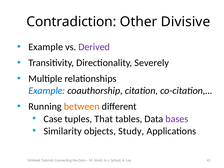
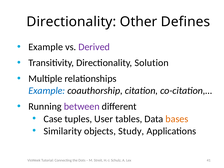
Contradiction: Contradiction -> Directionality (71, 22)
Divisive: Divisive -> Defines (186, 22)
Severely: Severely -> Solution (152, 63)
between colour: orange -> purple (82, 106)
That: That -> User (104, 119)
bases colour: purple -> orange (177, 119)
